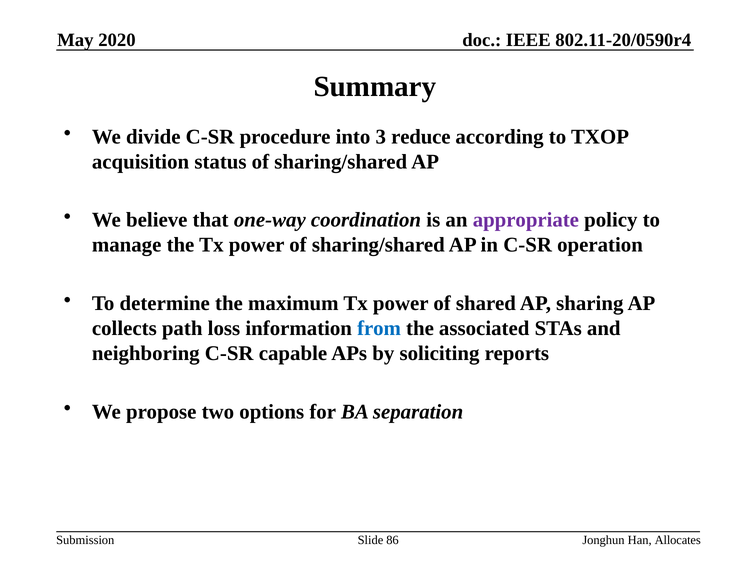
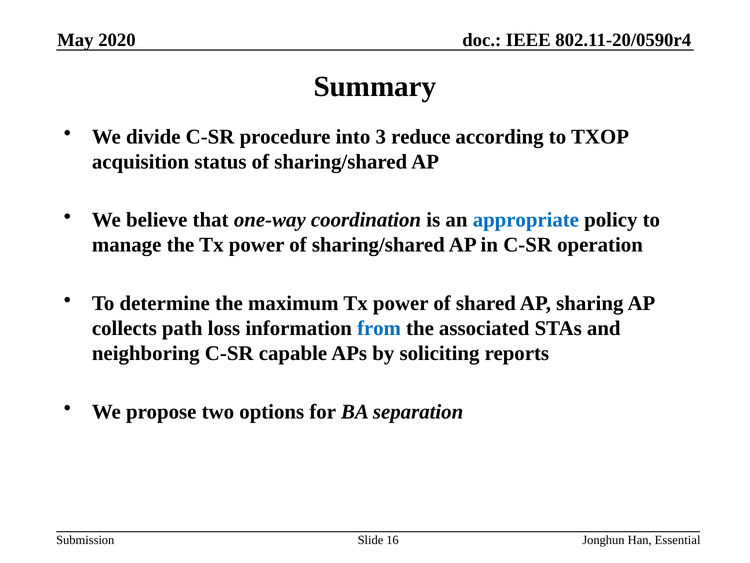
appropriate colour: purple -> blue (526, 220)
86: 86 -> 16 (393, 539)
Allocates: Allocates -> Essential (678, 539)
